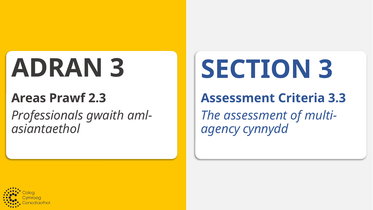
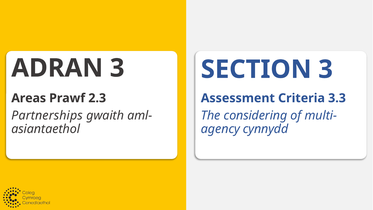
Professionals: Professionals -> Partnerships (47, 115)
The assessment: assessment -> considering (255, 115)
